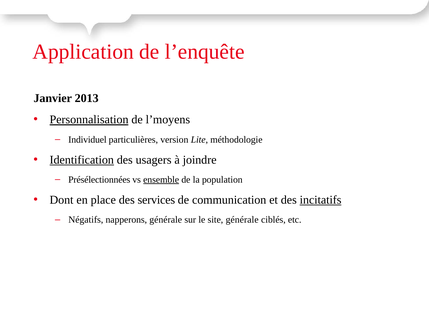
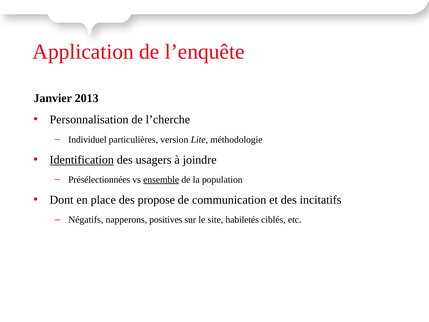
Personnalisation underline: present -> none (89, 120)
l’moyens: l’moyens -> l’cherche (168, 120)
services: services -> propose (156, 200)
incitatifs underline: present -> none (321, 200)
napperons générale: générale -> positives (166, 220)
site générale: générale -> habiletés (242, 220)
